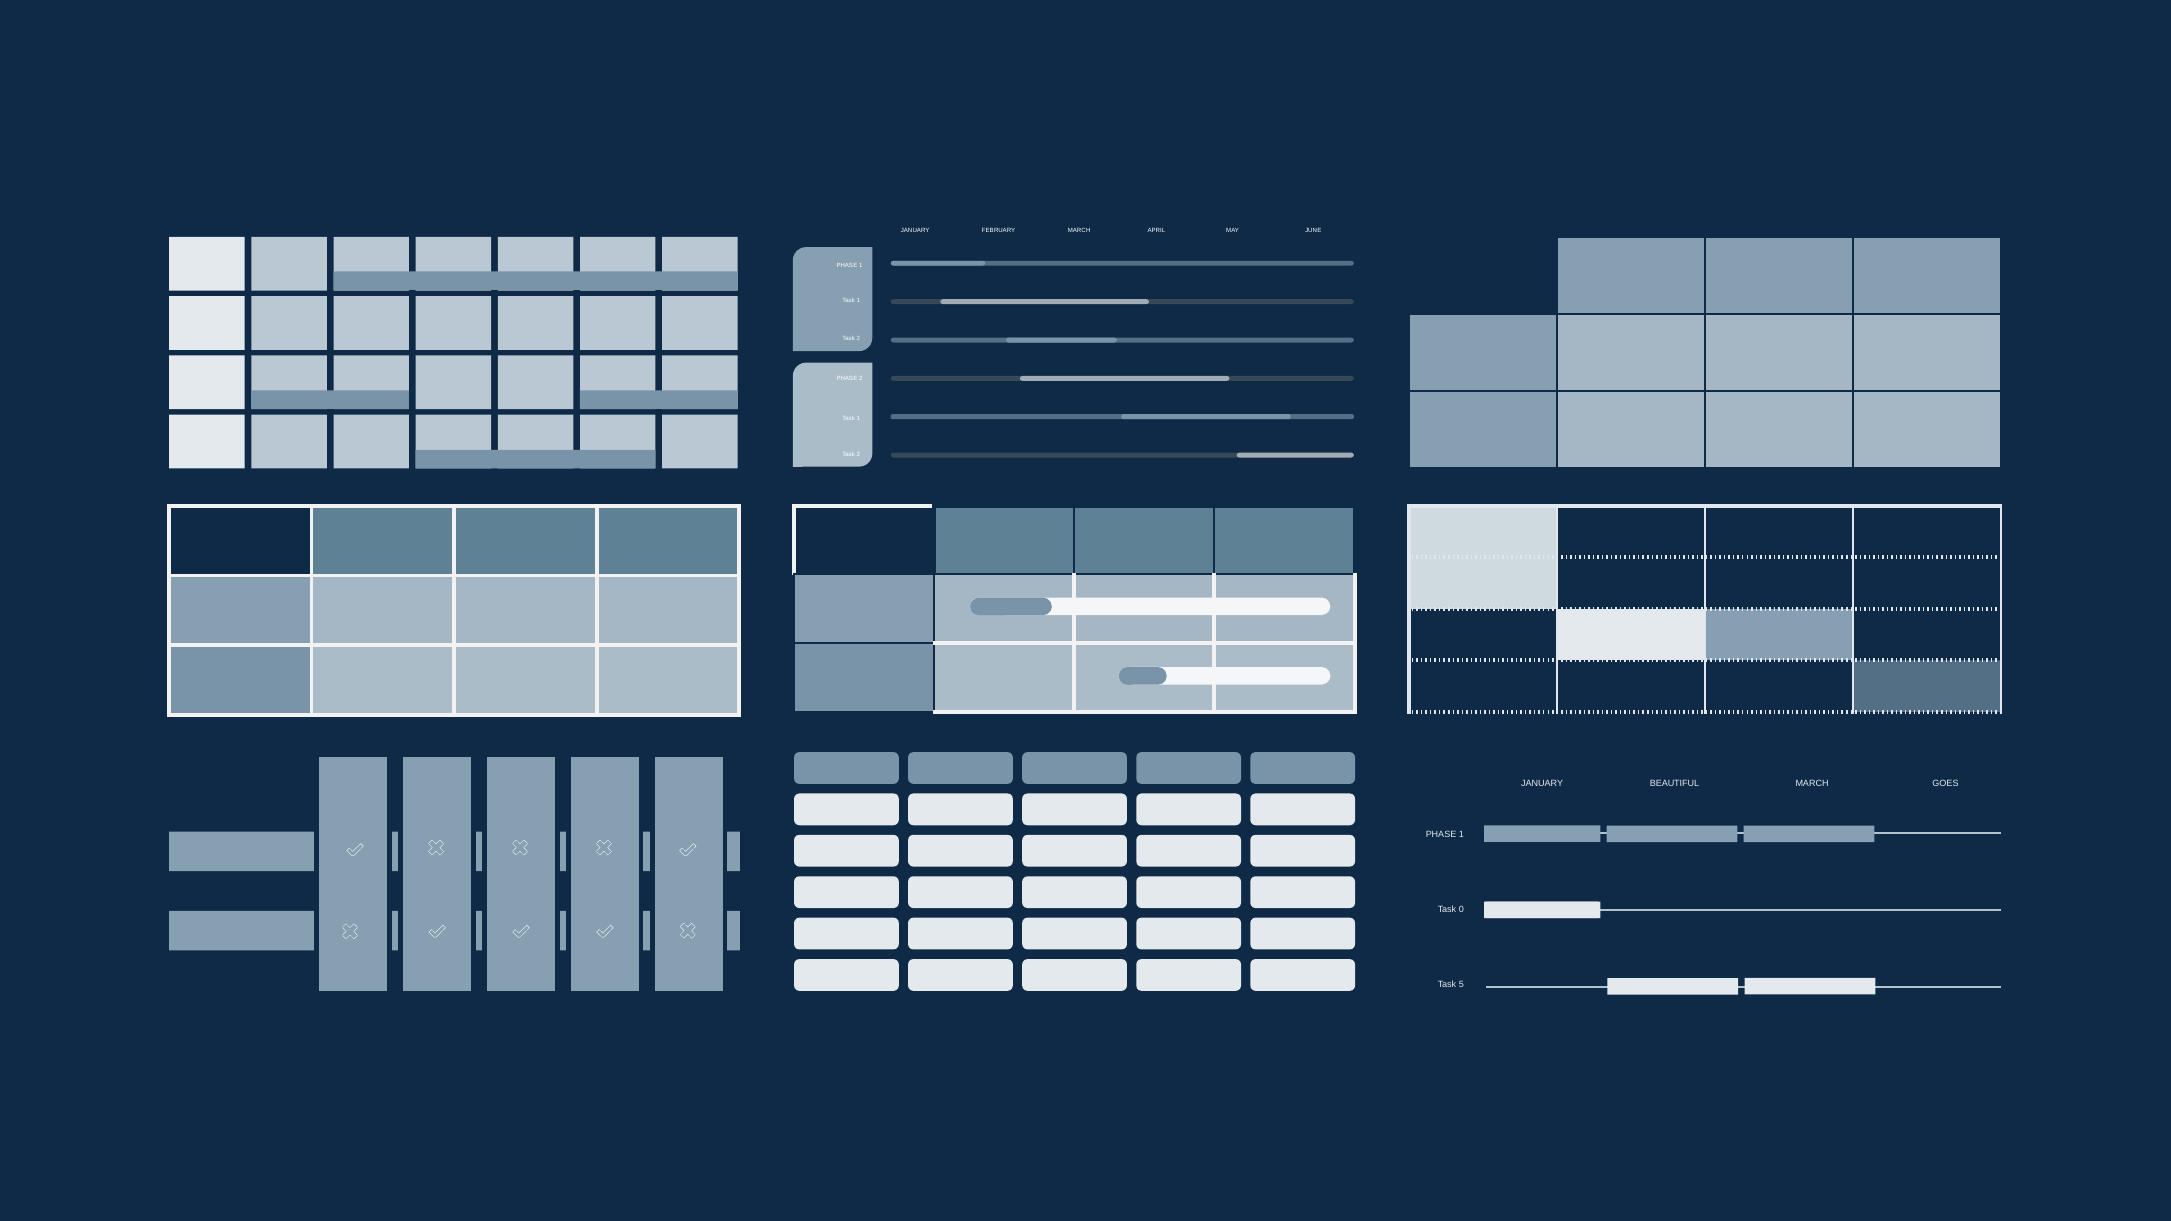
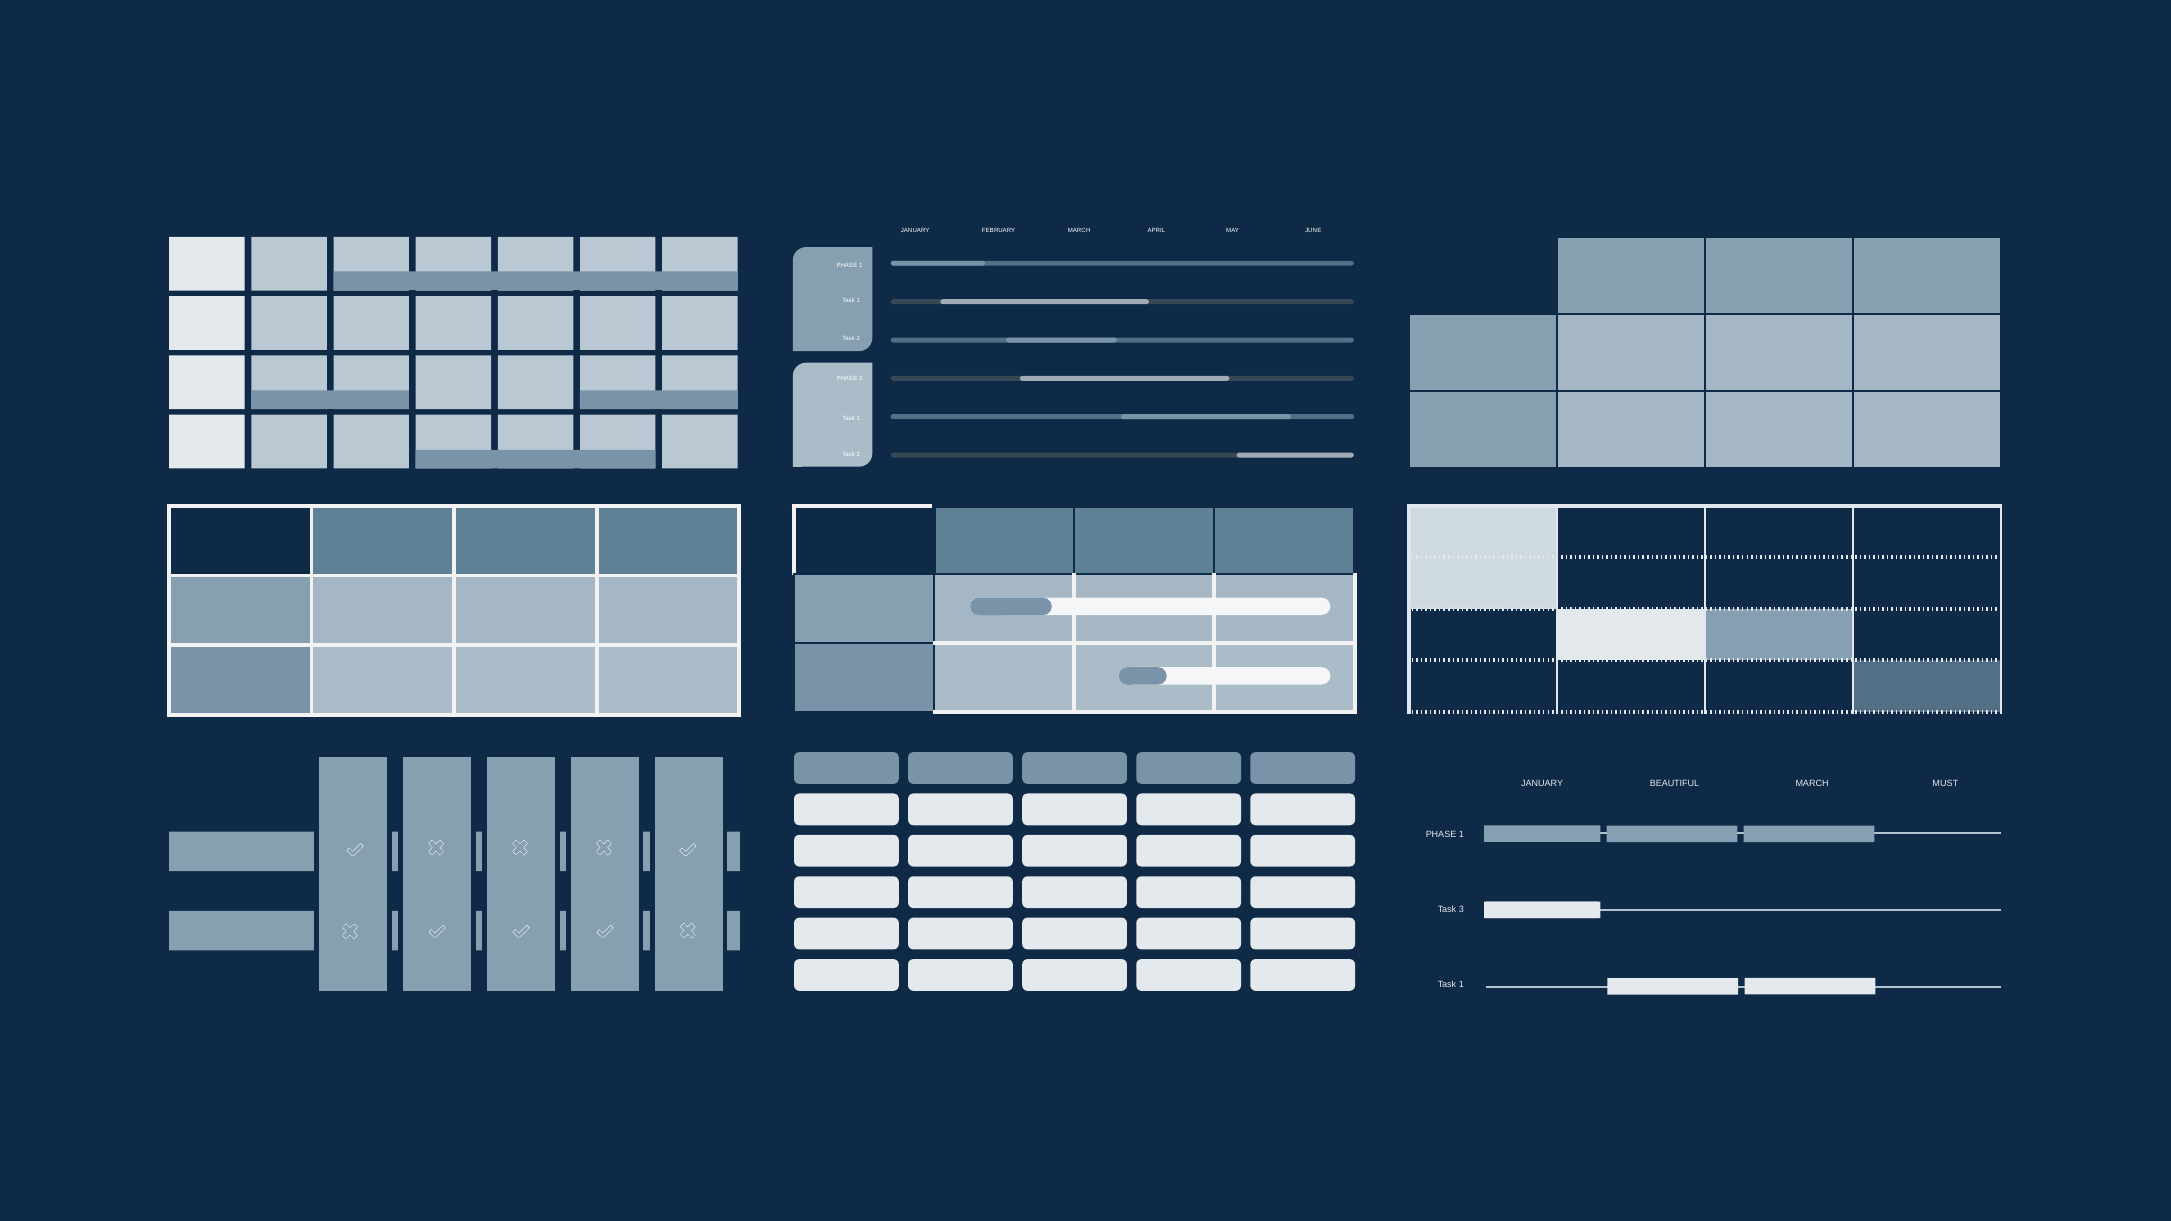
GOES: GOES -> MUST (1945, 784)
0: 0 -> 3 (1461, 909)
5: 5 -> 1 (1461, 984)
